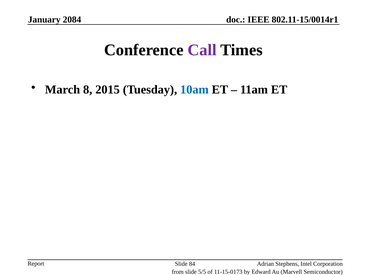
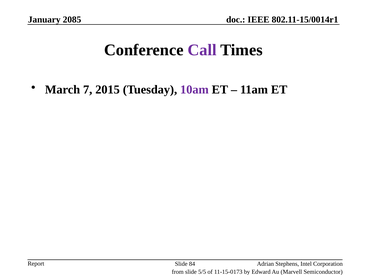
2084: 2084 -> 2085 (72, 20)
8: 8 -> 7 (88, 90)
10am colour: blue -> purple (194, 90)
